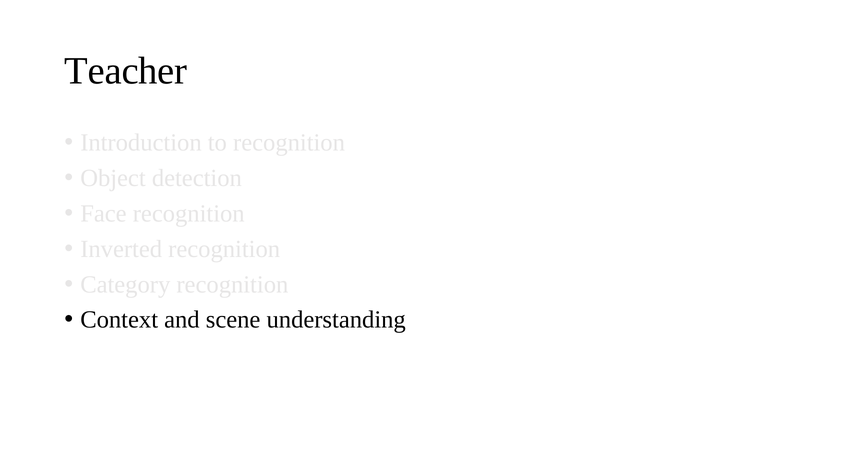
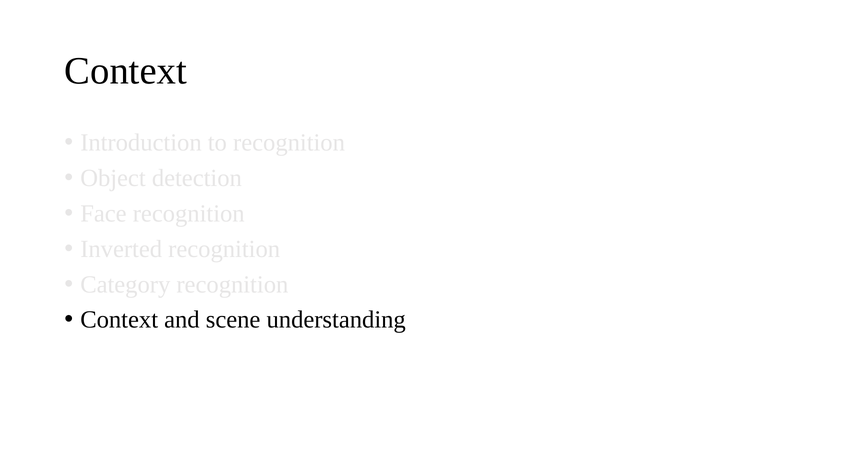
Teacher: Teacher -> Context (126, 71)
